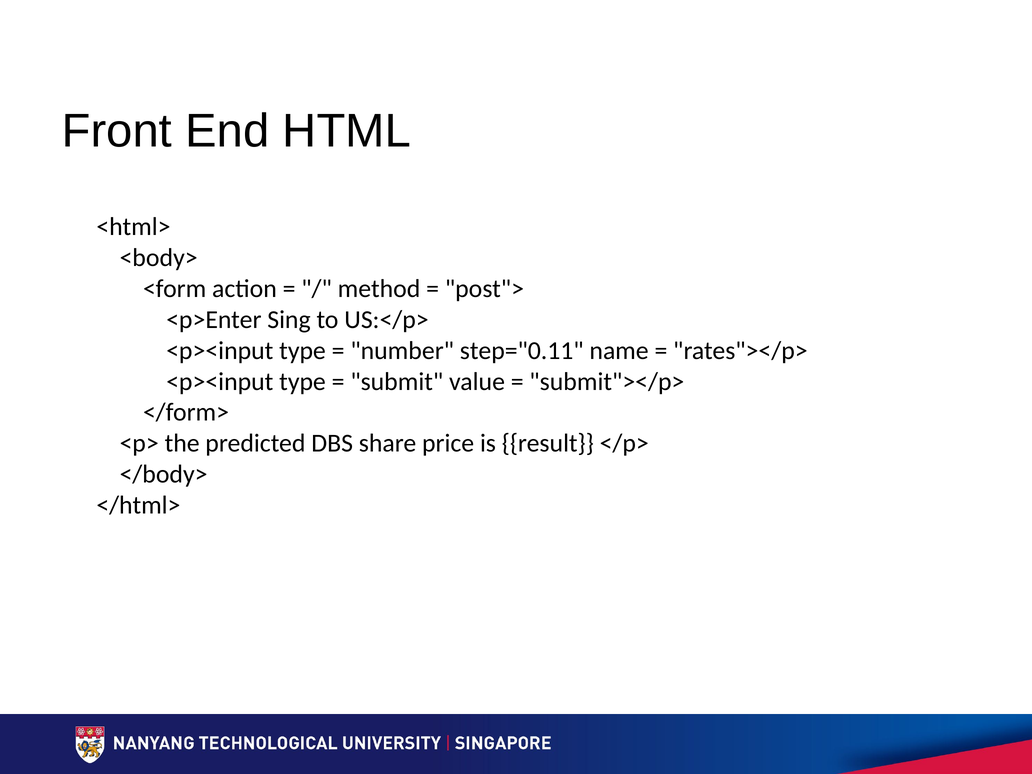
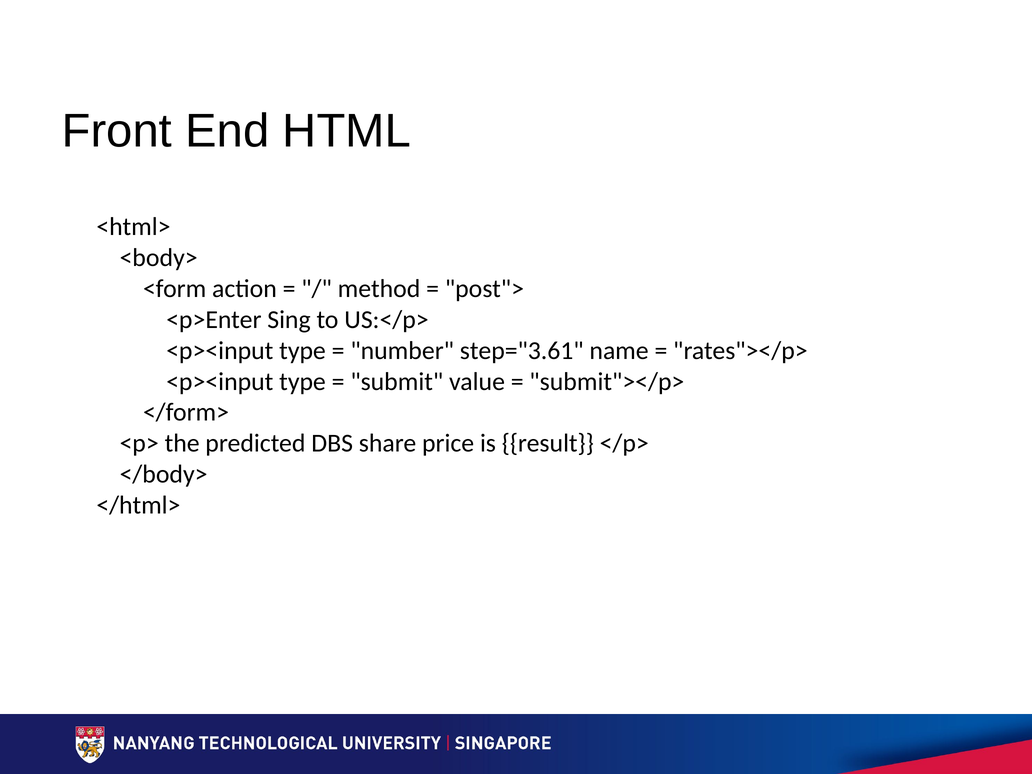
step="0.11: step="0.11 -> step="3.61 (522, 351)
